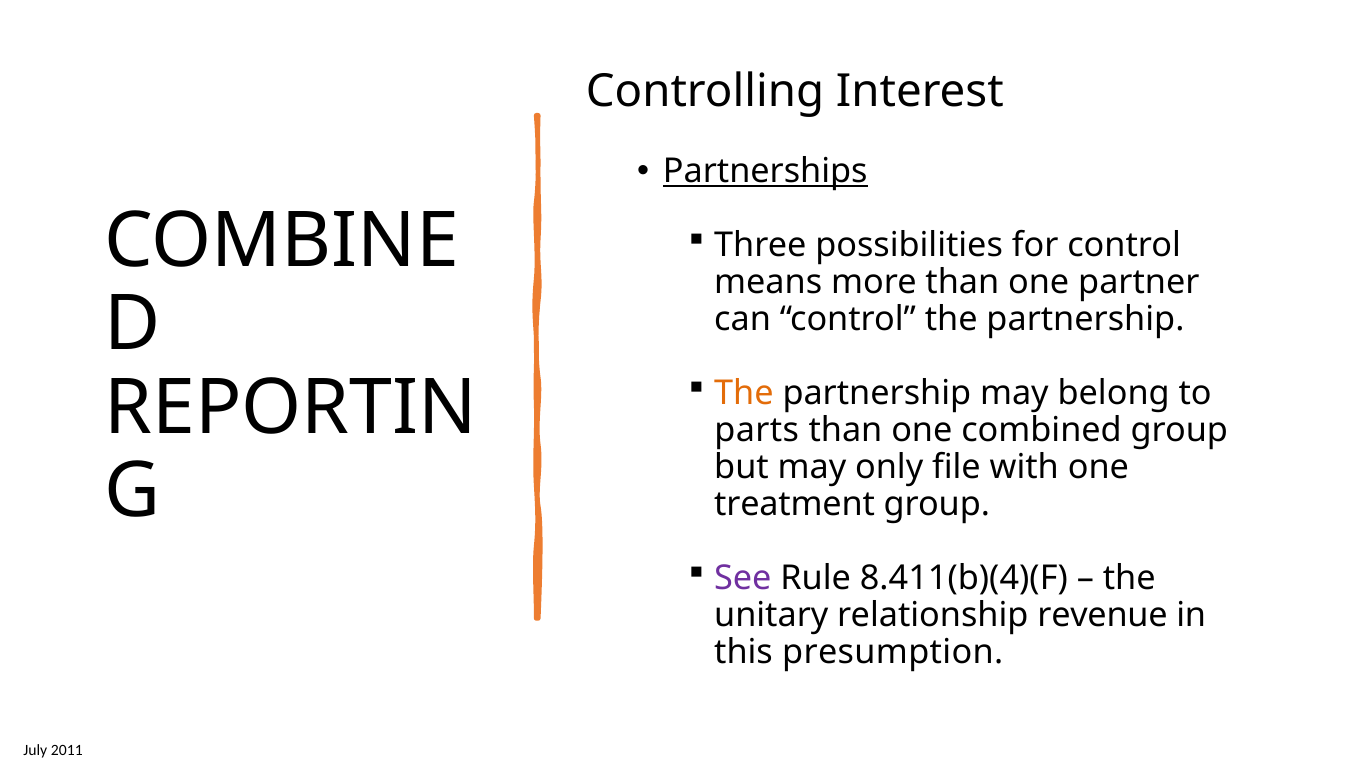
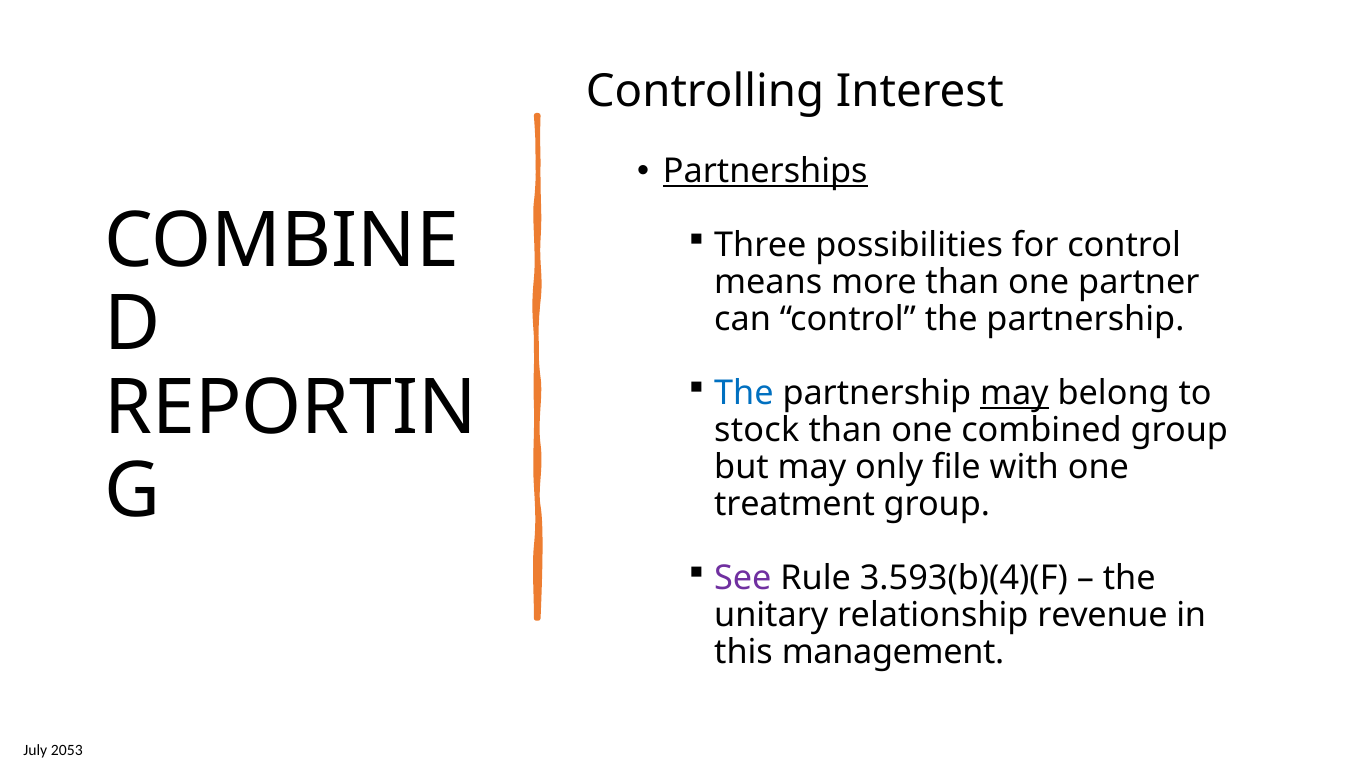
The colour: orange -> blue (744, 393)
may underline: none -> present (1014, 393)
parts: parts -> stock (757, 430)
8.411(b)(4)(F: 8.411(b)(4)(F -> 3.593(b)(4)(F (964, 578)
presumption: presumption -> management (893, 652)
2011: 2011 -> 2053 (67, 750)
